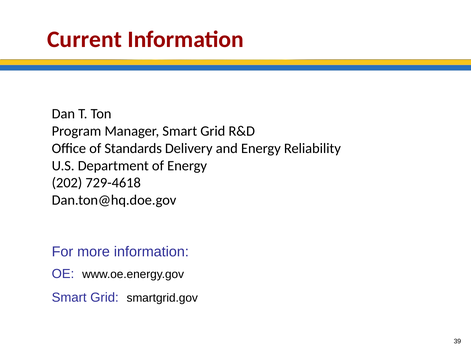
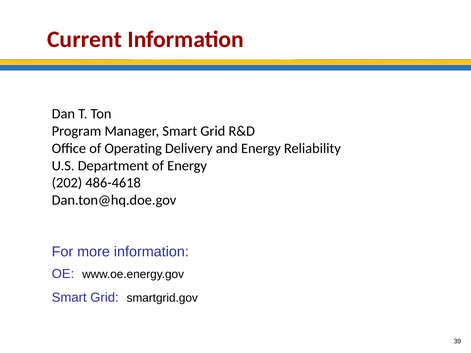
Standards: Standards -> Operating (133, 149)
729-4618: 729-4618 -> 486-4618 (113, 183)
